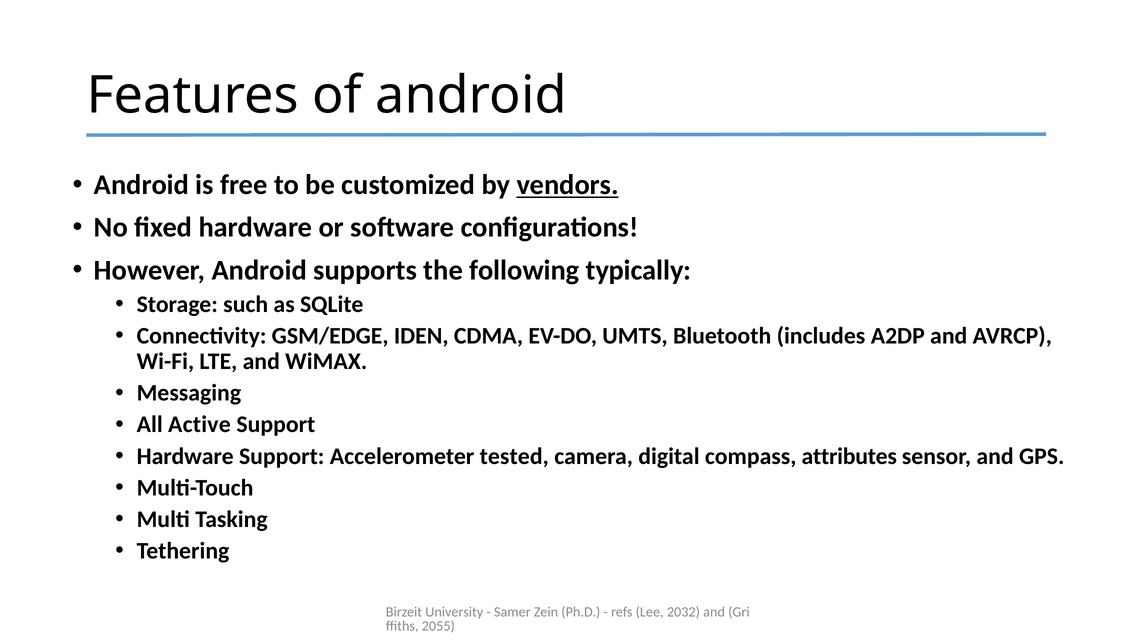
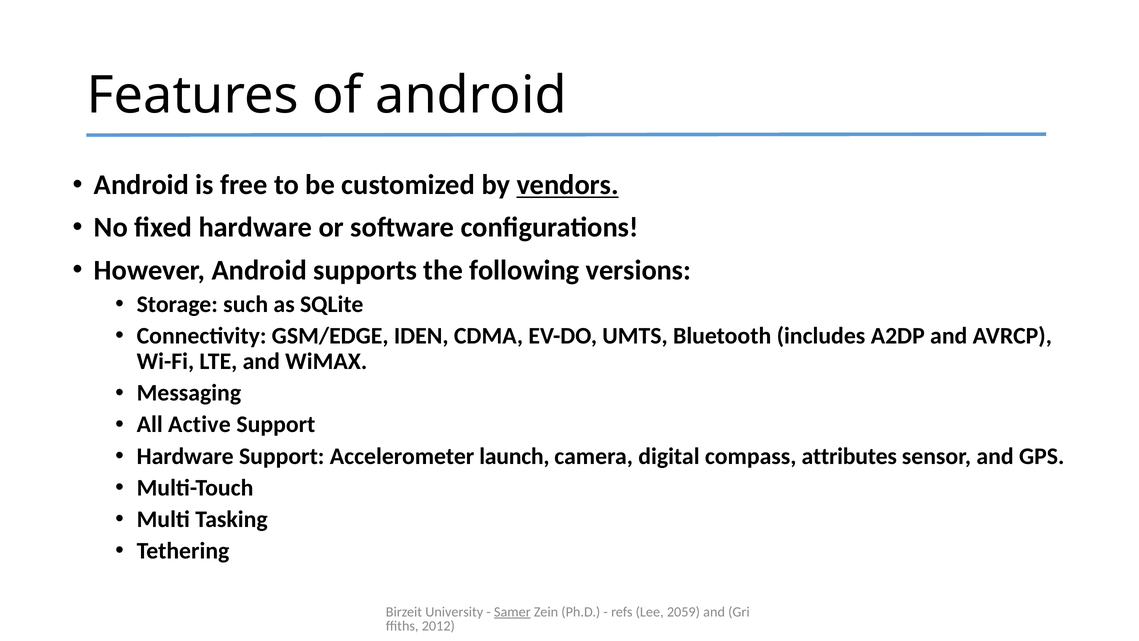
typically: typically -> versions (638, 270)
tested: tested -> launch (514, 456)
Samer underline: none -> present (512, 612)
2032: 2032 -> 2059 (683, 612)
2055: 2055 -> 2012 (438, 626)
